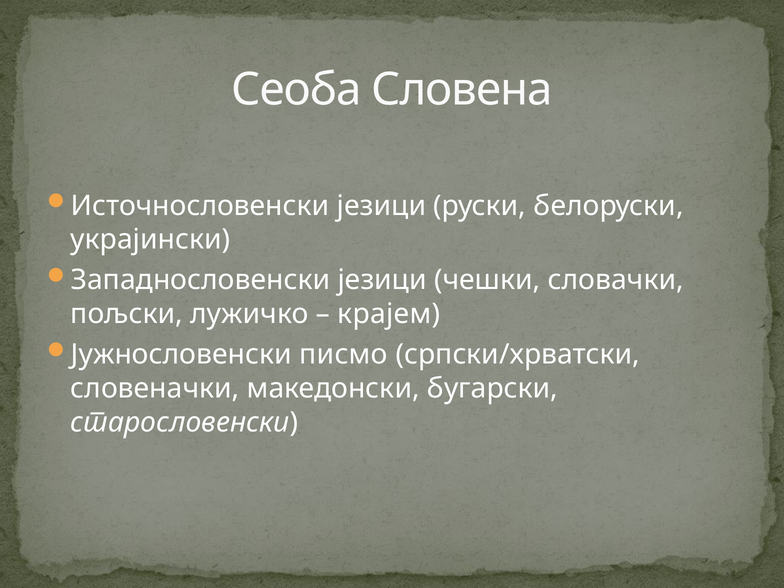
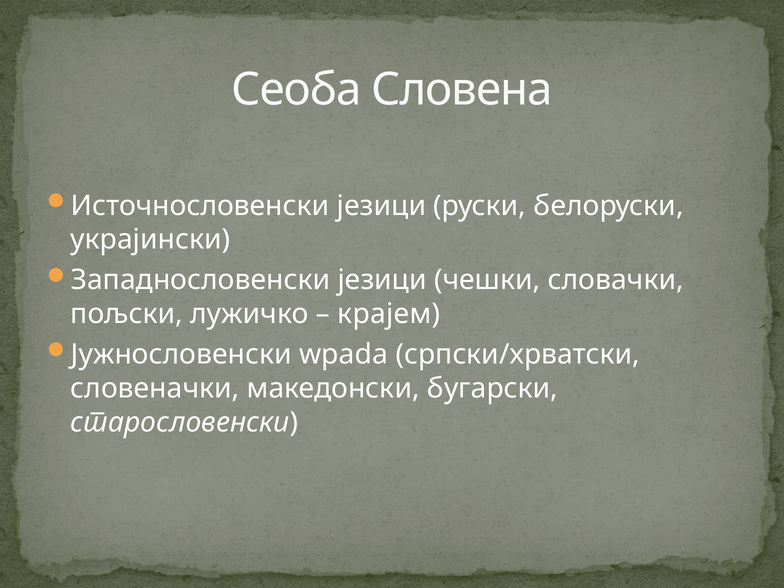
писмо: писмо -> wpada (344, 355)
